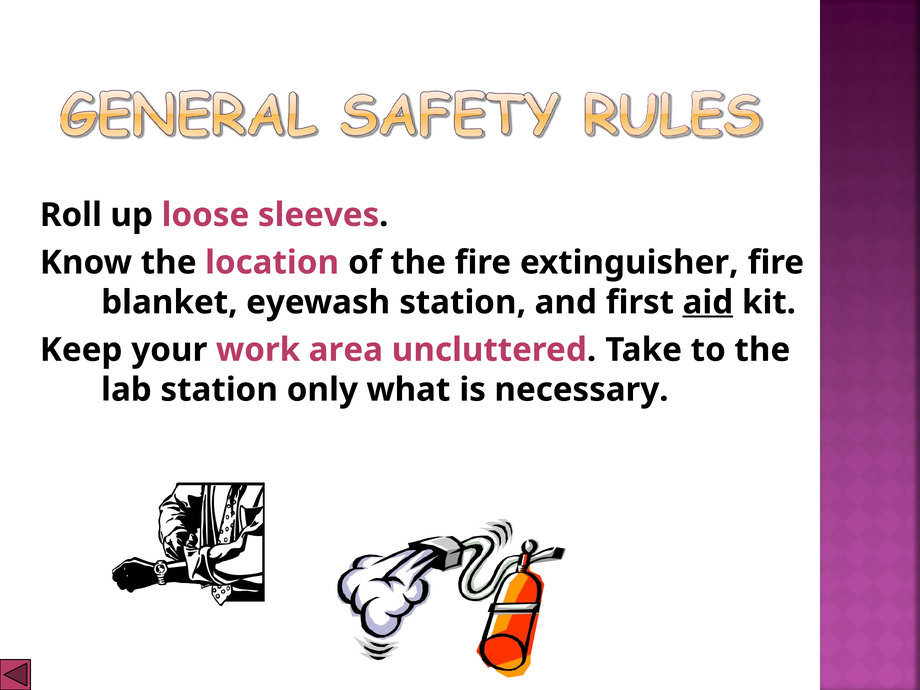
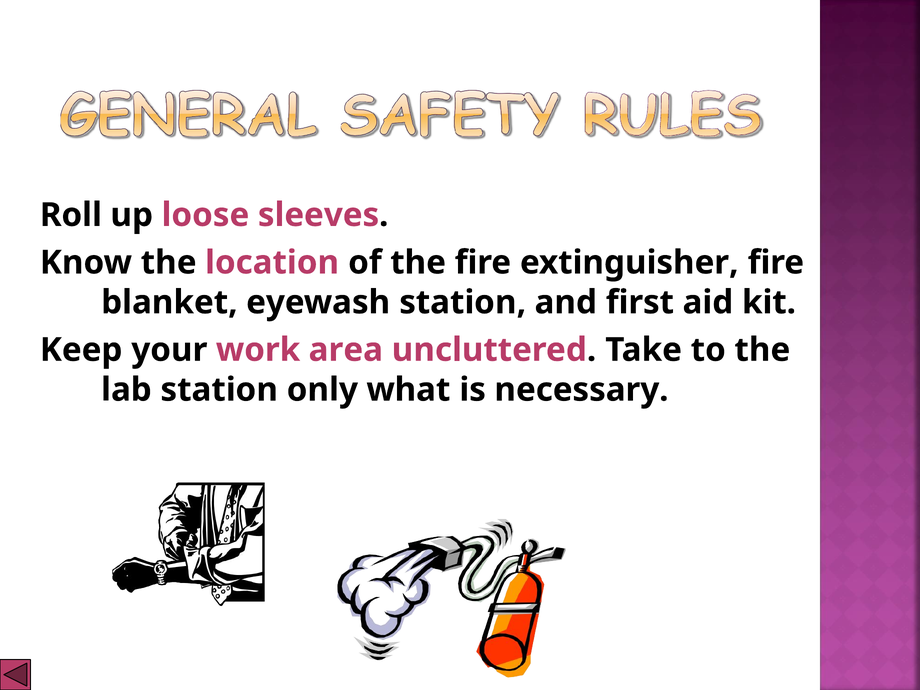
aid underline: present -> none (708, 302)
